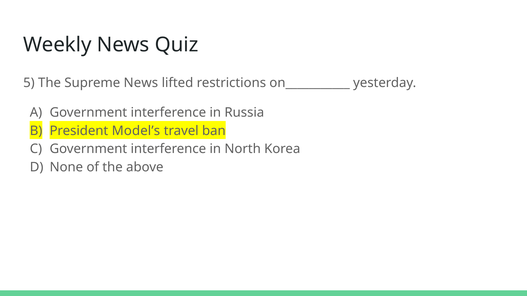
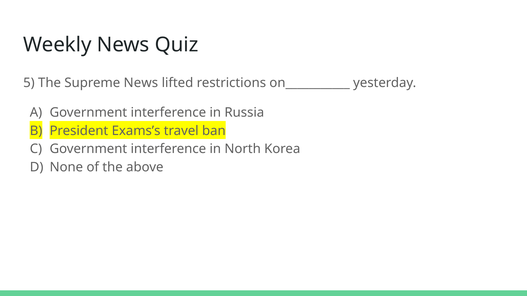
Model’s: Model’s -> Exams’s (136, 131)
